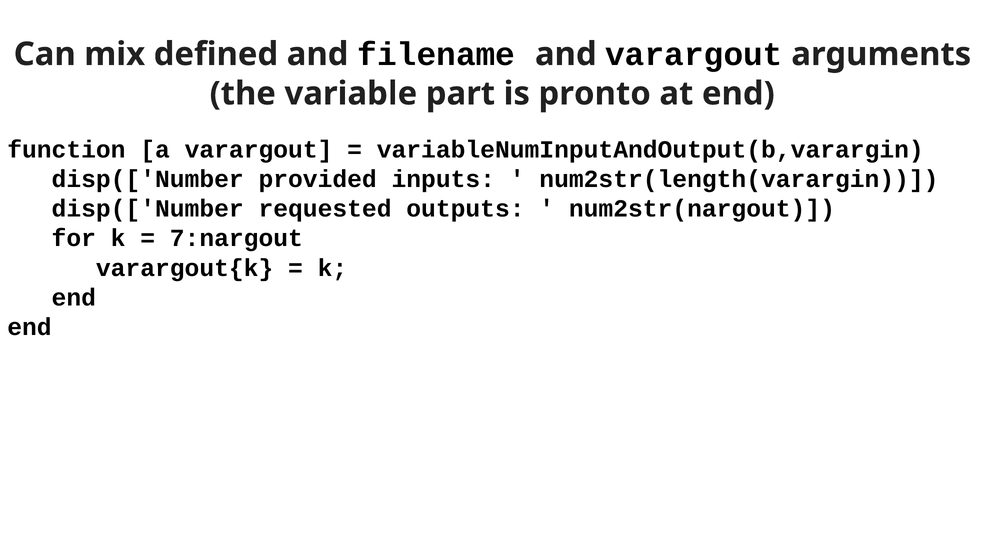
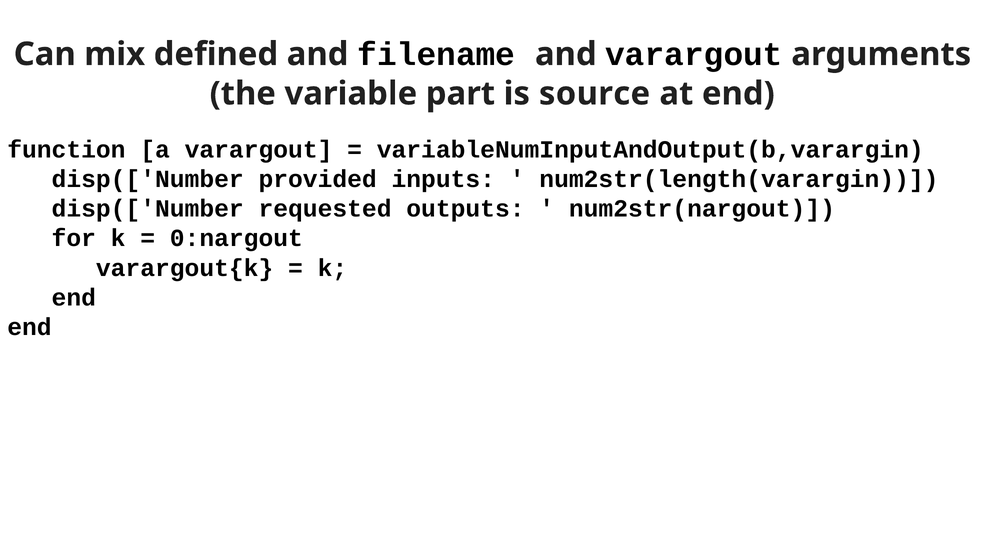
pronto: pronto -> source (595, 94)
7:nargout: 7:nargout -> 0:nargout (236, 238)
